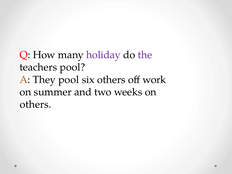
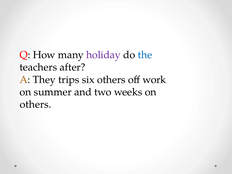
the colour: purple -> blue (145, 55)
teachers pool: pool -> after (72, 67)
They pool: pool -> trips (69, 80)
